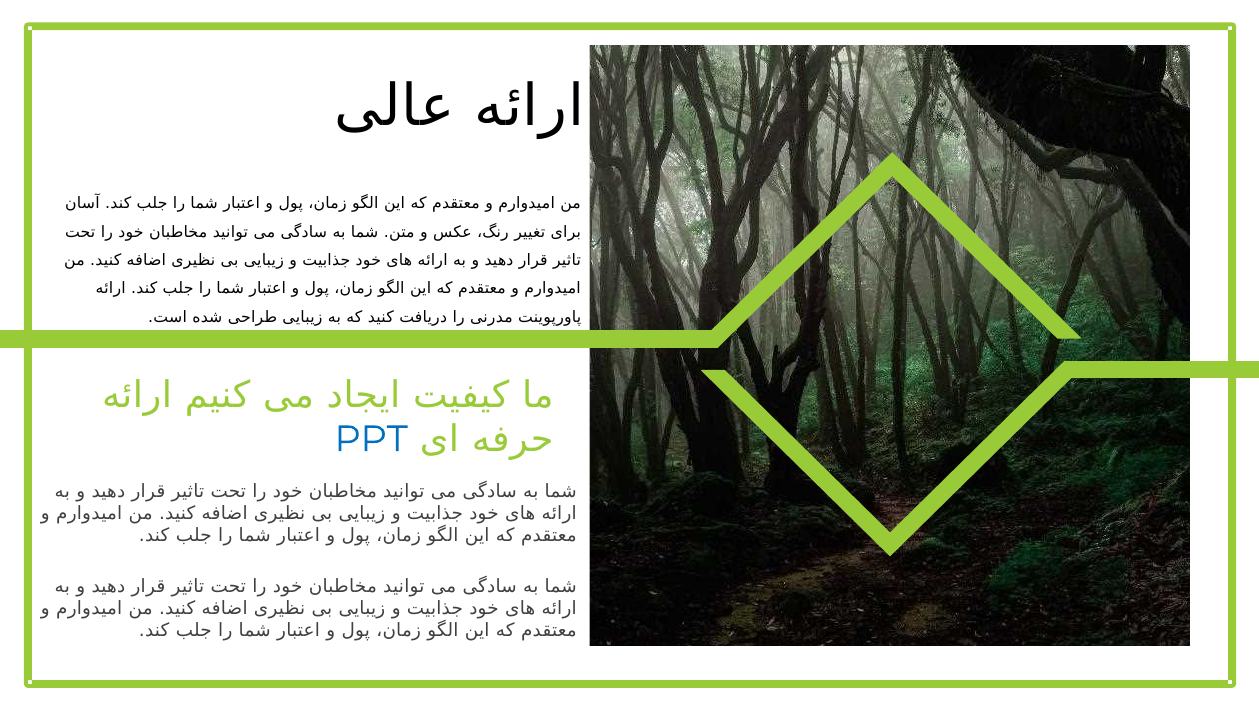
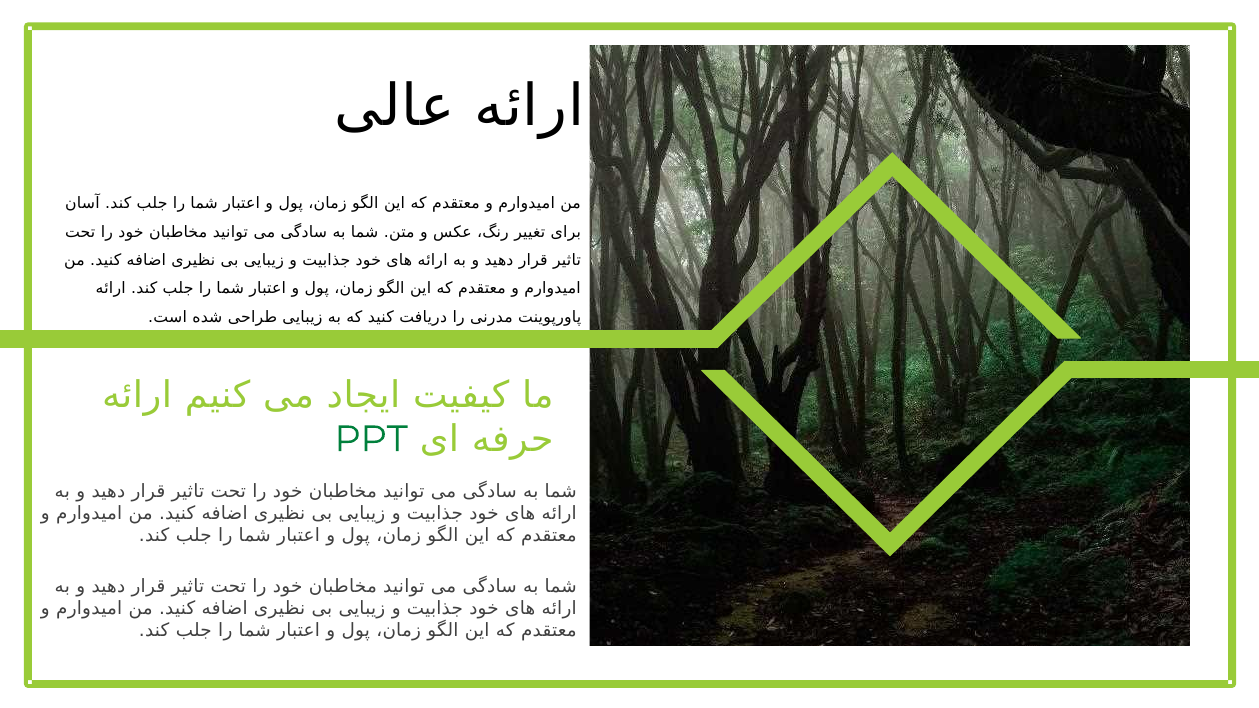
PPT colour: blue -> green (371, 439)
